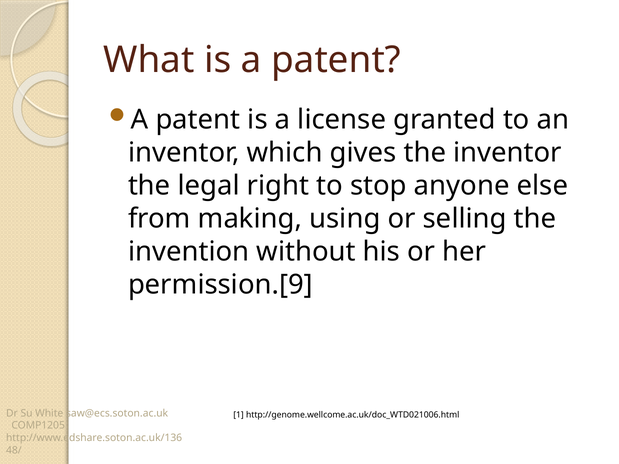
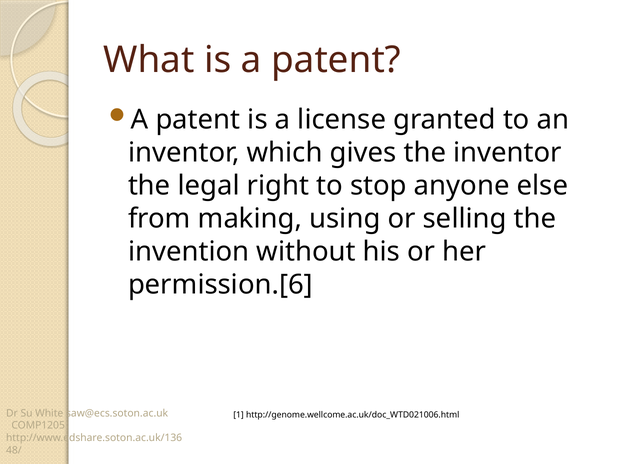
permission.[9: permission.[9 -> permission.[6 (220, 285)
